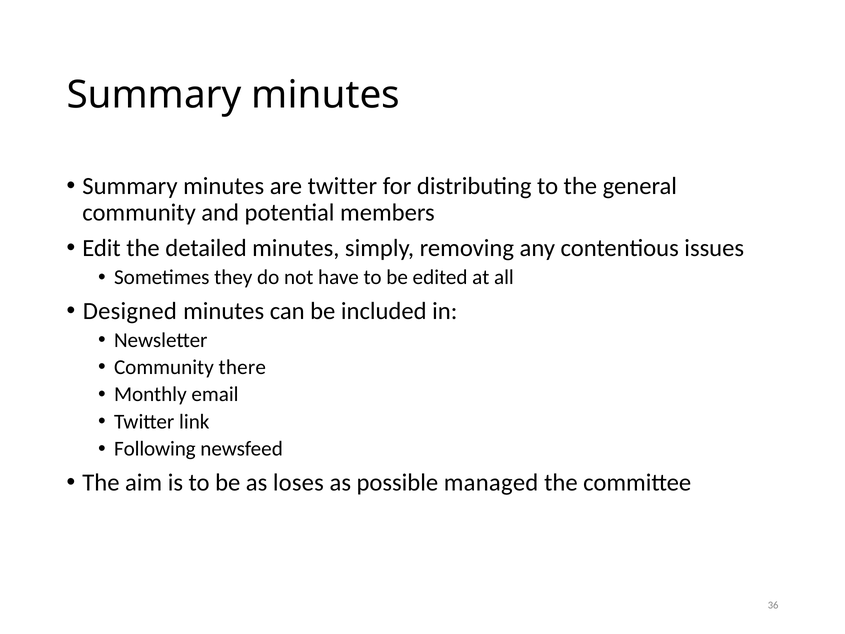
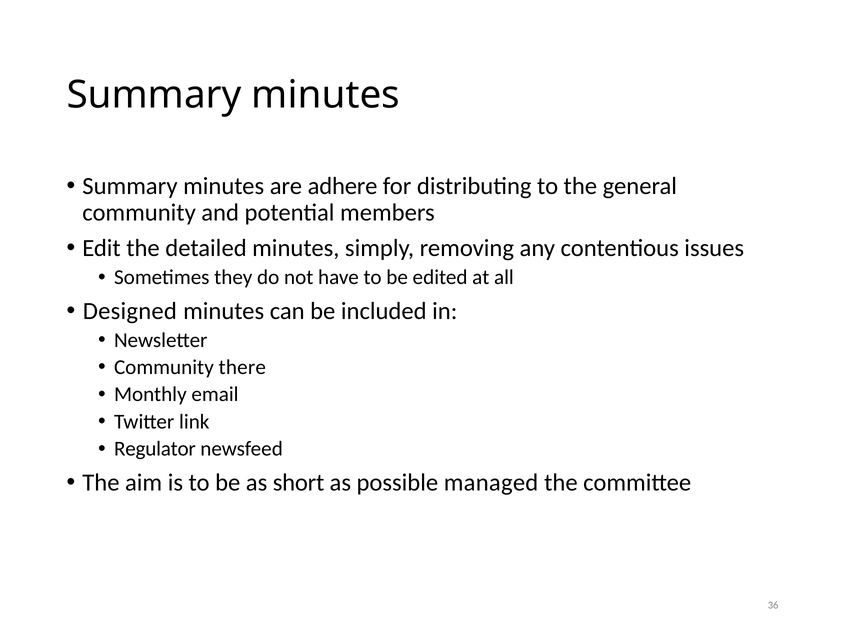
are twitter: twitter -> adhere (343, 186)
Following: Following -> Regulator (155, 449)
loses: loses -> short (299, 482)
